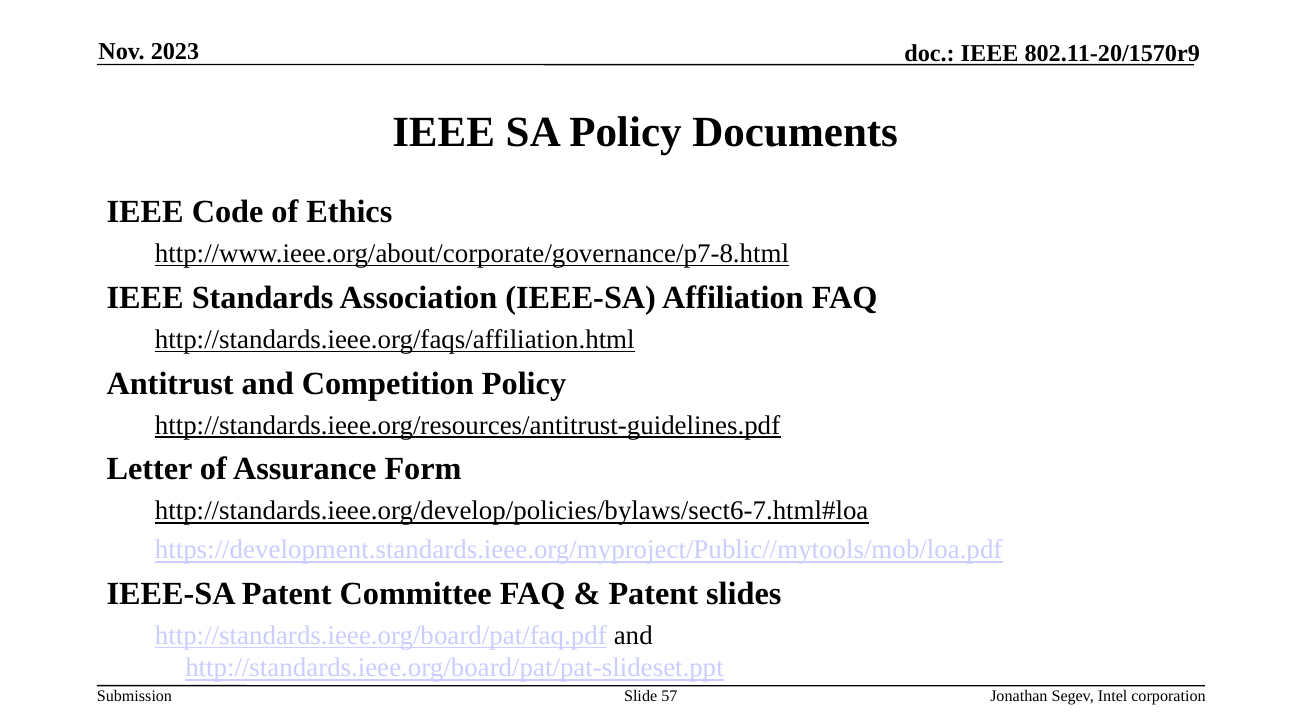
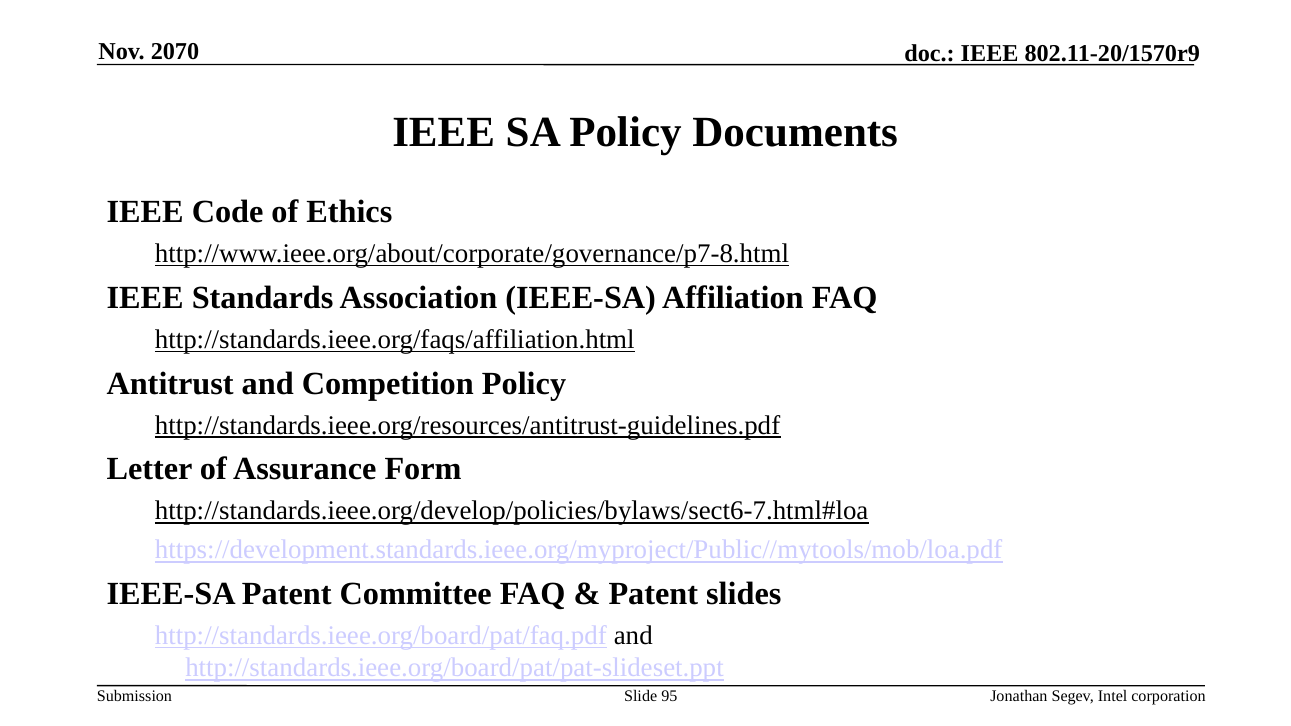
2023: 2023 -> 2070 (175, 51)
57: 57 -> 95 (669, 696)
